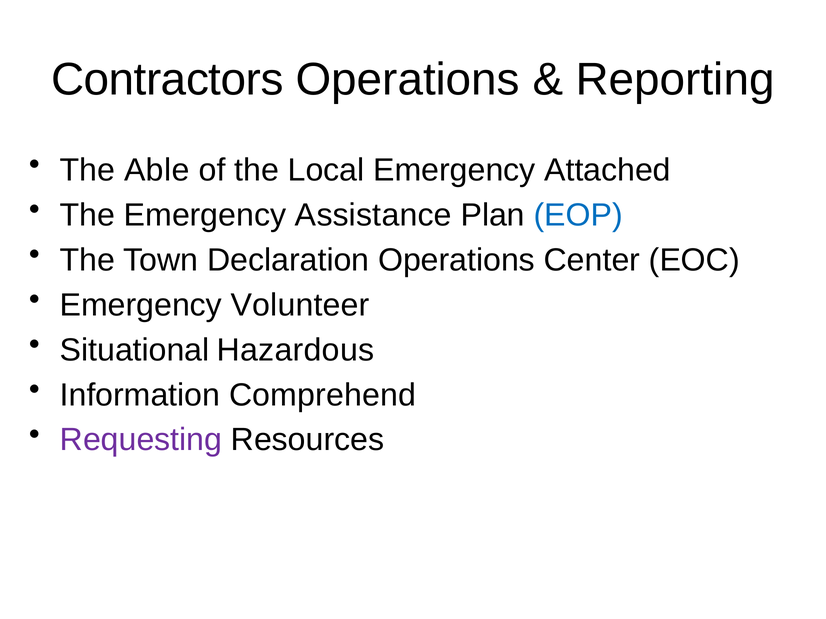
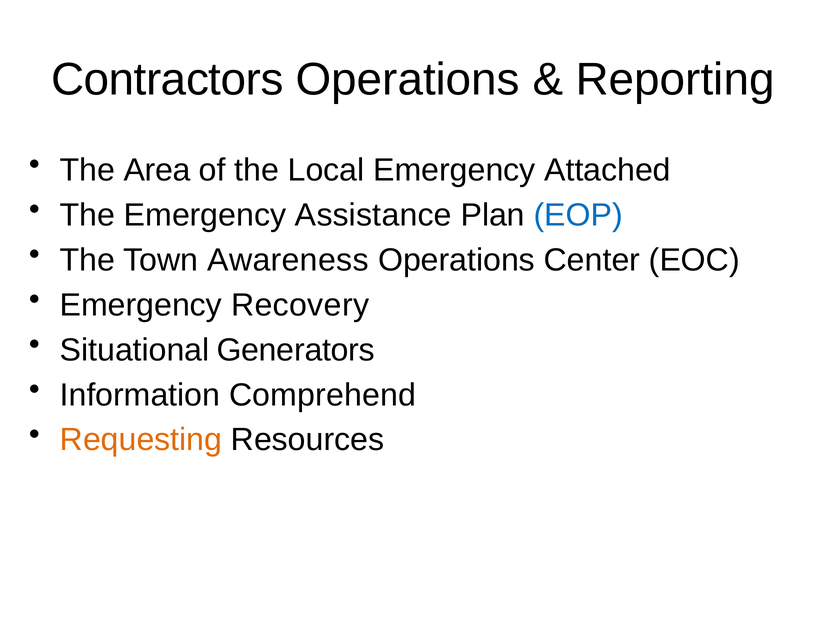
Able: Able -> Area (157, 170)
Declaration: Declaration -> Awareness (288, 260)
Volunteer: Volunteer -> Recovery (300, 305)
Hazardous: Hazardous -> Generators (296, 350)
Requesting colour: purple -> orange (141, 440)
